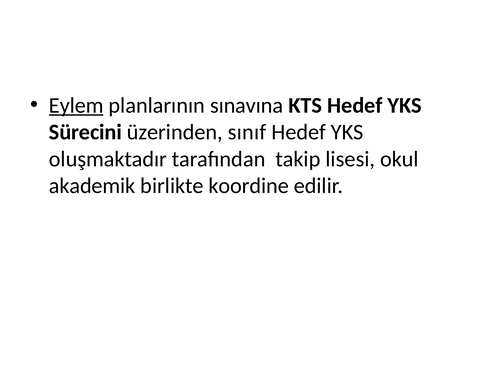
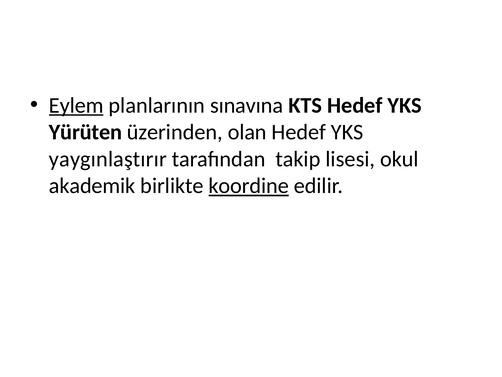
Sürecini: Sürecini -> Yürüten (85, 132)
sınıf: sınıf -> olan (247, 132)
oluşmaktadır: oluşmaktadır -> yaygınlaştırır (108, 159)
koordine underline: none -> present (249, 186)
